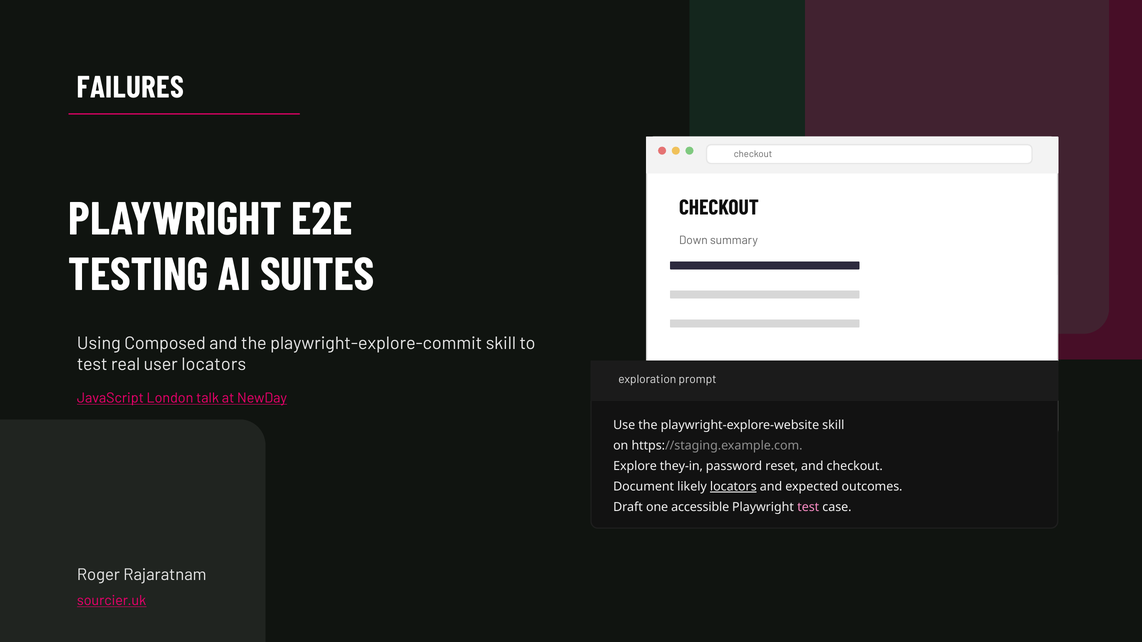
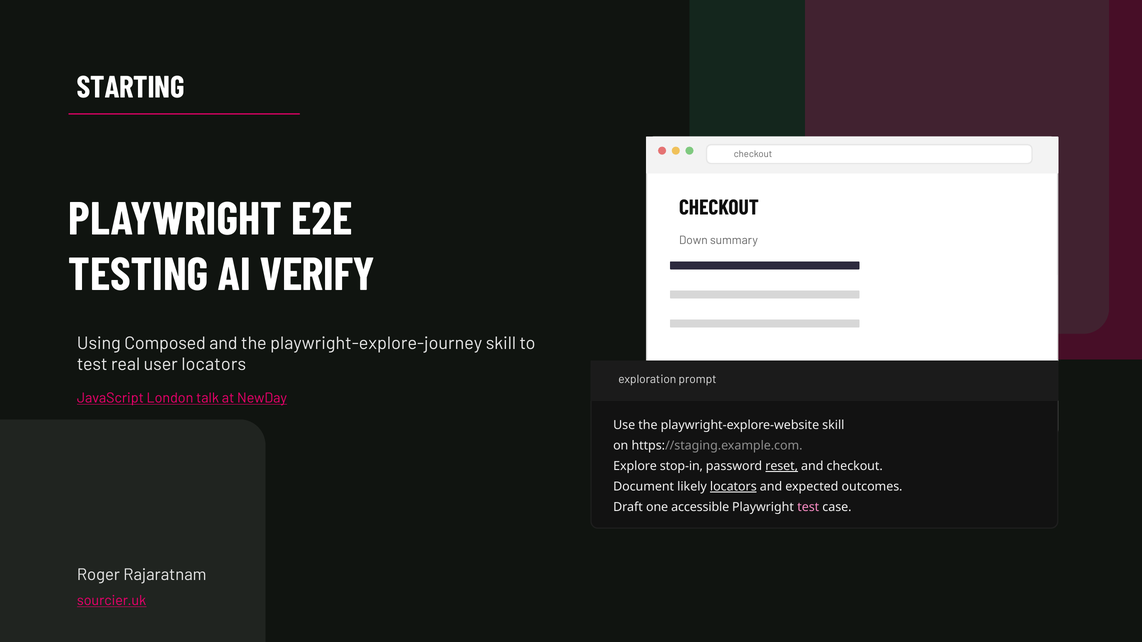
FAILURES: FAILURES -> STARTING (131, 88)
SUITES: SUITES -> VERIFY (317, 275)
playwright-explore-commit: playwright-explore-commit -> playwright-explore-journey (376, 343)
they-in: they-in -> stop-in (681, 466)
reset underline: none -> present (782, 466)
